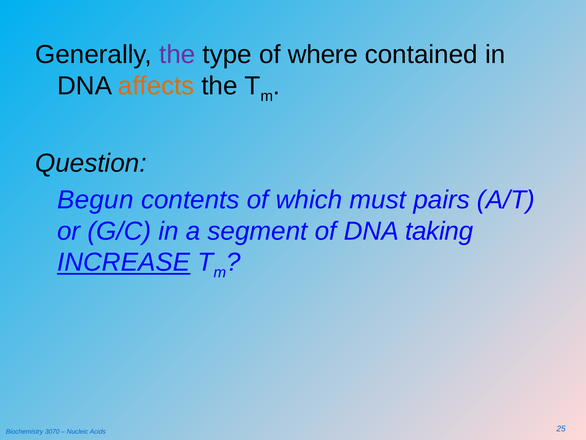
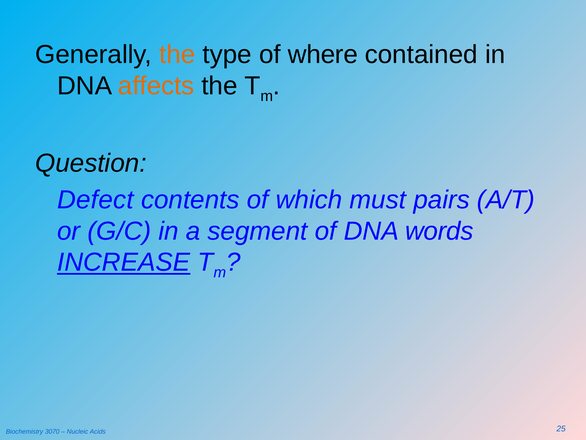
the colour: purple -> orange (177, 55)
Begun: Begun -> Defect (95, 200)
taking: taking -> words (439, 231)
